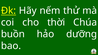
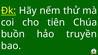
thời: thời -> tiên (56, 22)
dưỡng: dưỡng -> truyền (82, 34)
